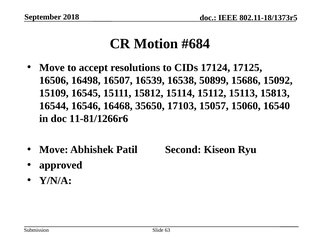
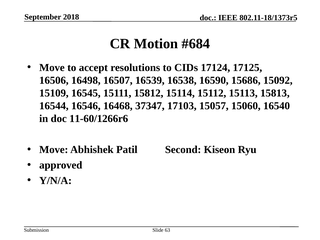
50899: 50899 -> 16590 (214, 80)
35650: 35650 -> 37347 (150, 106)
11-81/1266r6: 11-81/1266r6 -> 11-60/1266r6 (99, 119)
